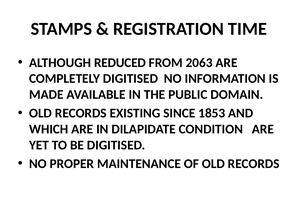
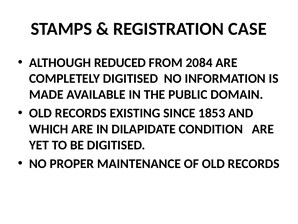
TIME: TIME -> CASE (247, 29)
2063: 2063 -> 2084 (199, 63)
